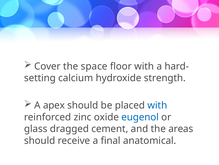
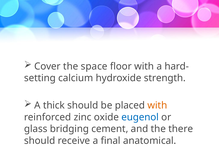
apex: apex -> thick (54, 105)
with colour: blue -> orange (157, 105)
dragged: dragged -> bridging (69, 128)
areas: areas -> there (181, 128)
